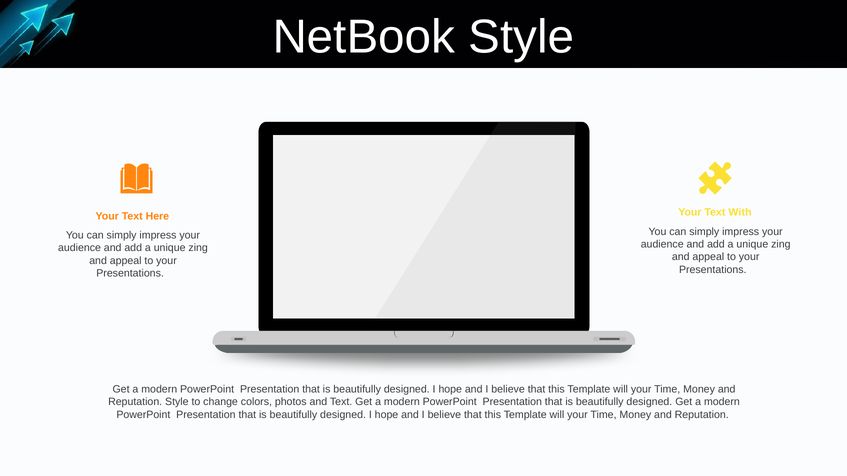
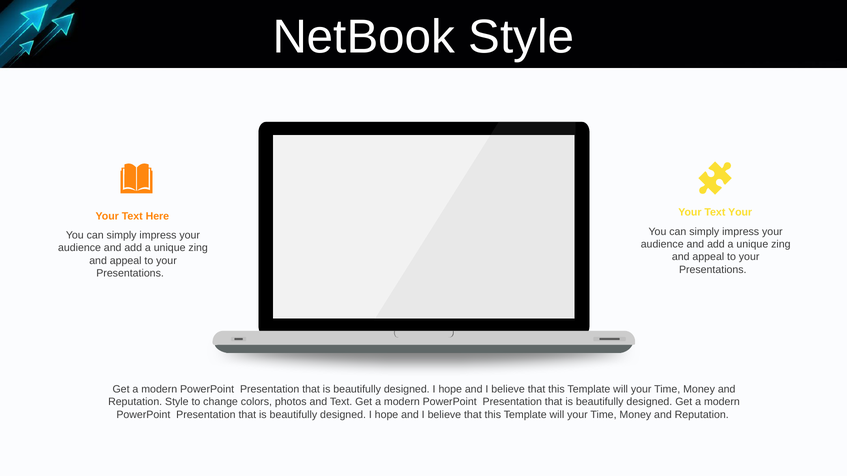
Text With: With -> Your (740, 213)
